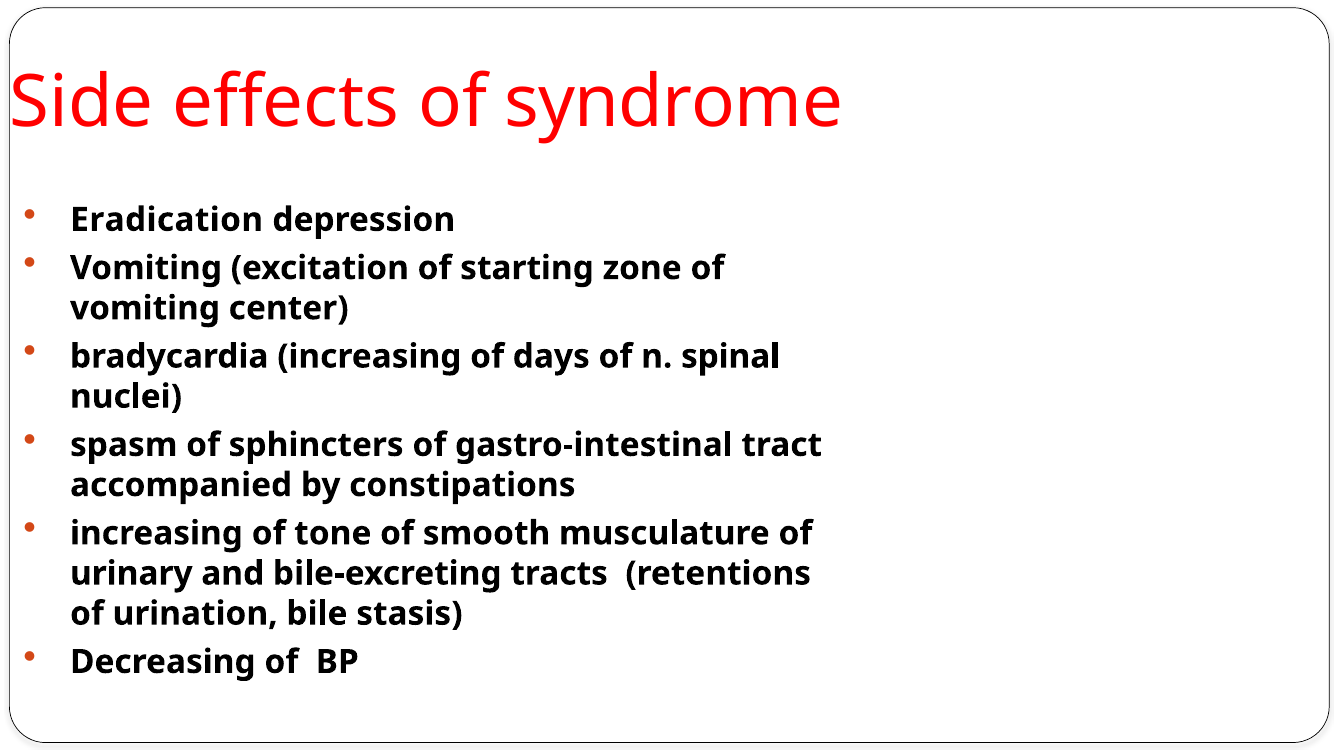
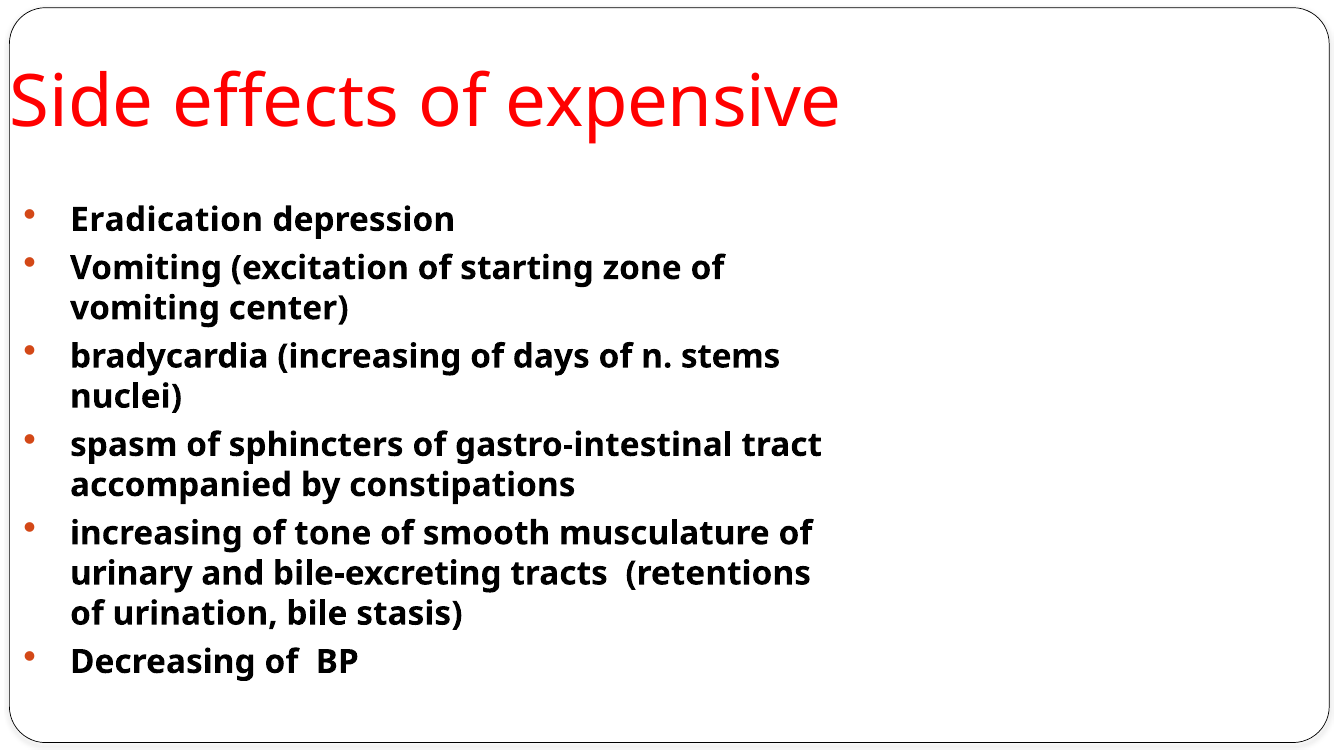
syndrome: syndrome -> expensive (674, 102)
spinal: spinal -> stems (731, 357)
